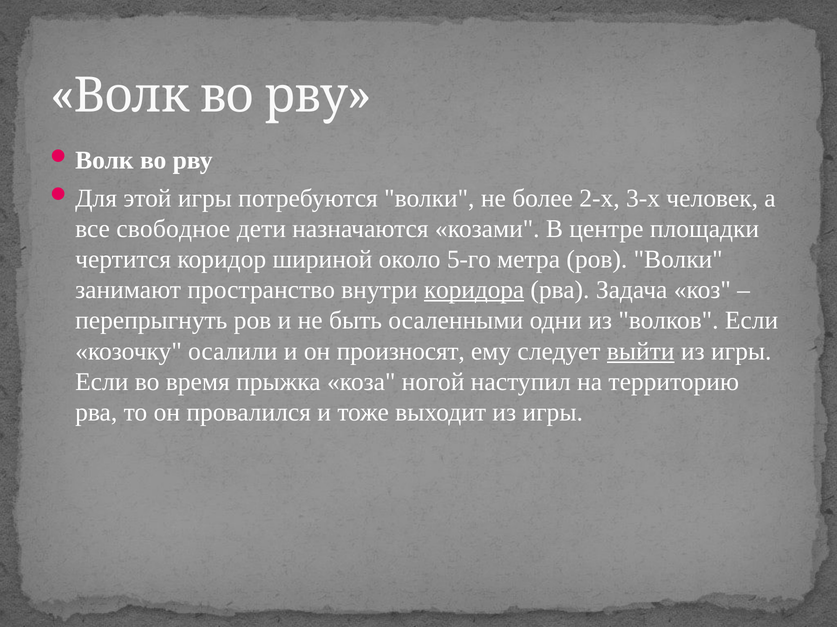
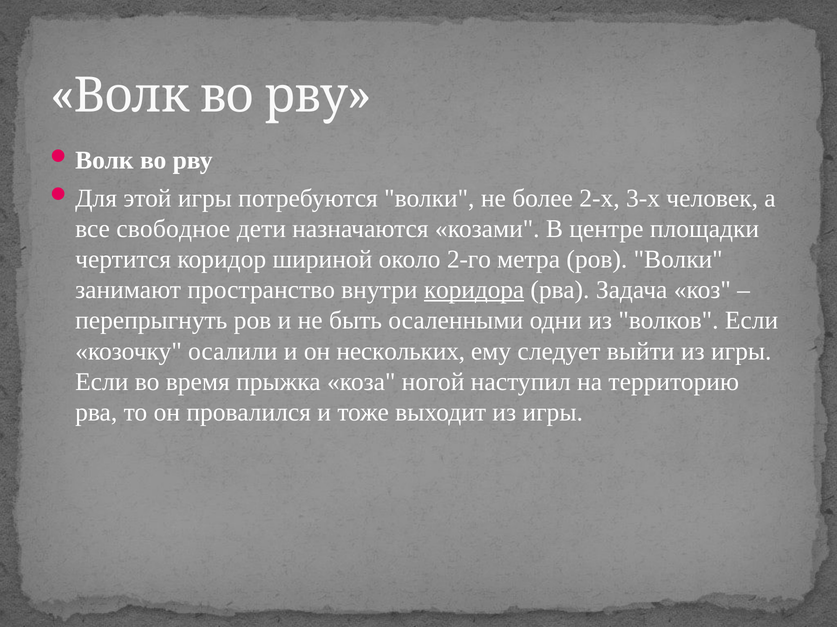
5-го: 5-го -> 2-го (469, 260)
произносят: произносят -> нескольких (401, 352)
выйти underline: present -> none (641, 352)
